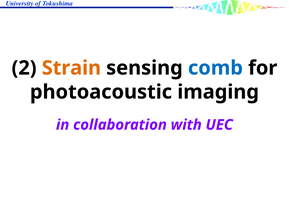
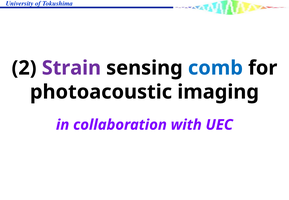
Strain colour: orange -> purple (71, 68)
